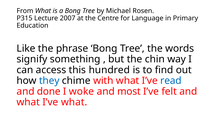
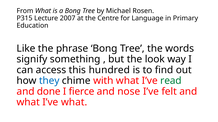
chin: chin -> look (155, 60)
read colour: blue -> green (171, 81)
woke: woke -> fierce (82, 92)
most: most -> nose (129, 92)
